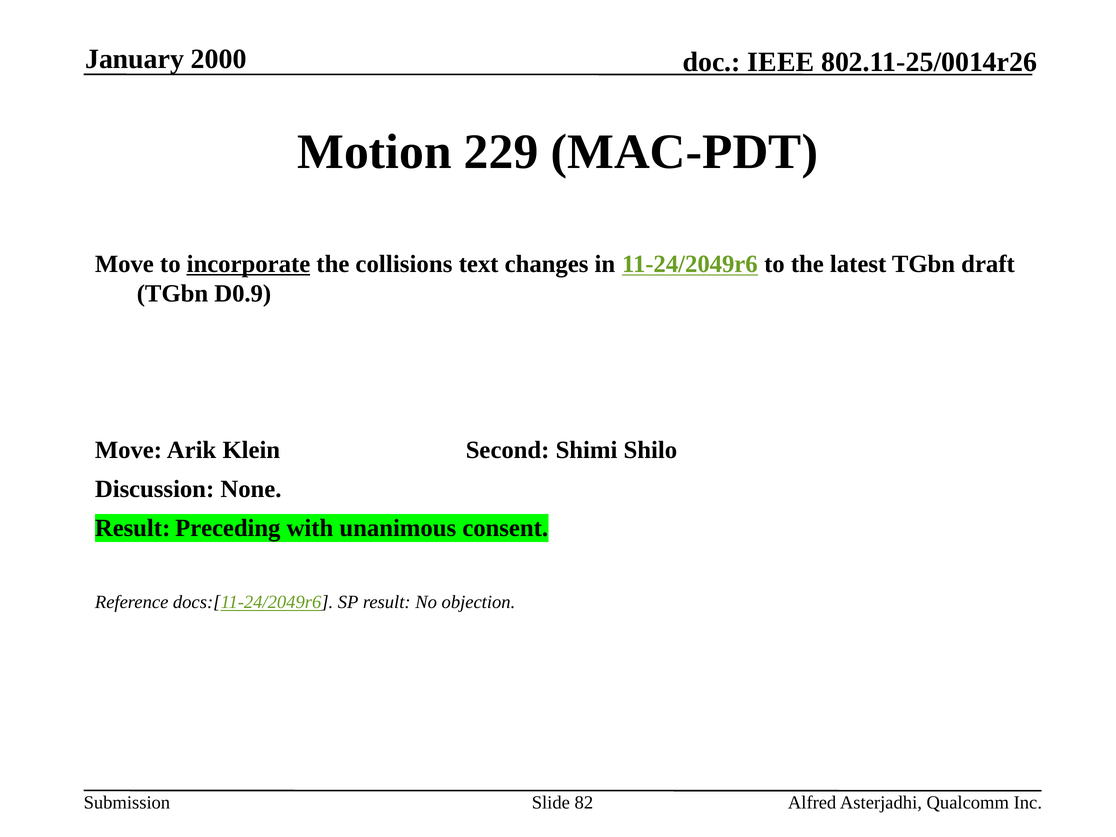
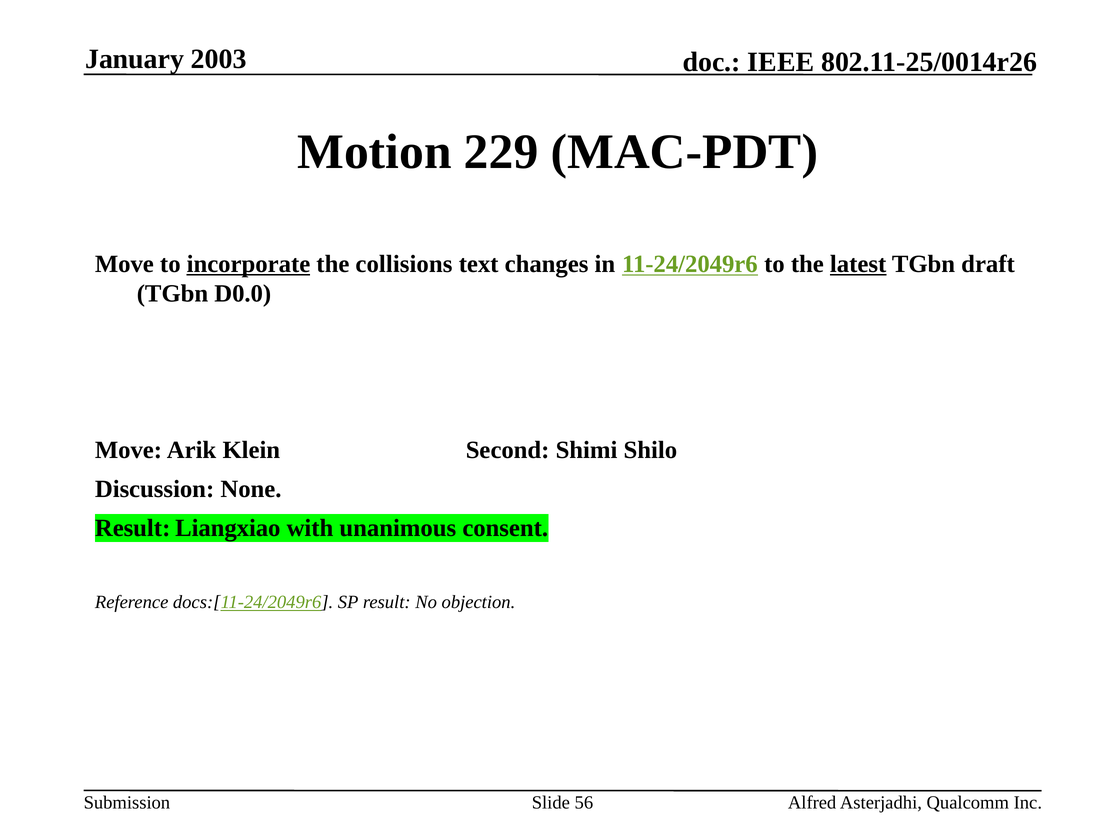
2000: 2000 -> 2003 (219, 59)
latest underline: none -> present (858, 264)
D0.9: D0.9 -> D0.0 (243, 294)
Preceding: Preceding -> Liangxiao (228, 528)
82: 82 -> 56 (584, 803)
